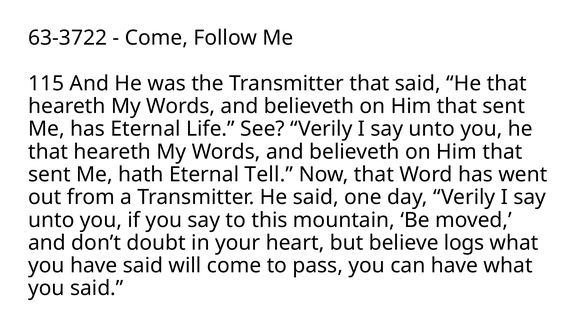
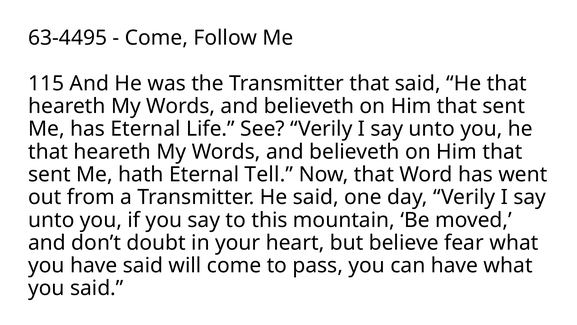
63-3722: 63-3722 -> 63-4495 (68, 38)
logs: logs -> fear (464, 242)
